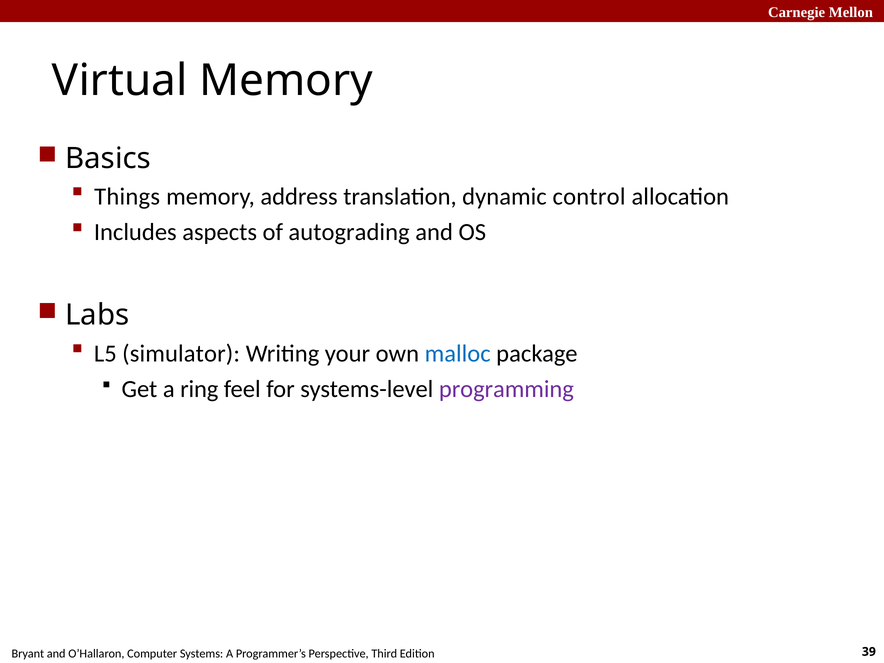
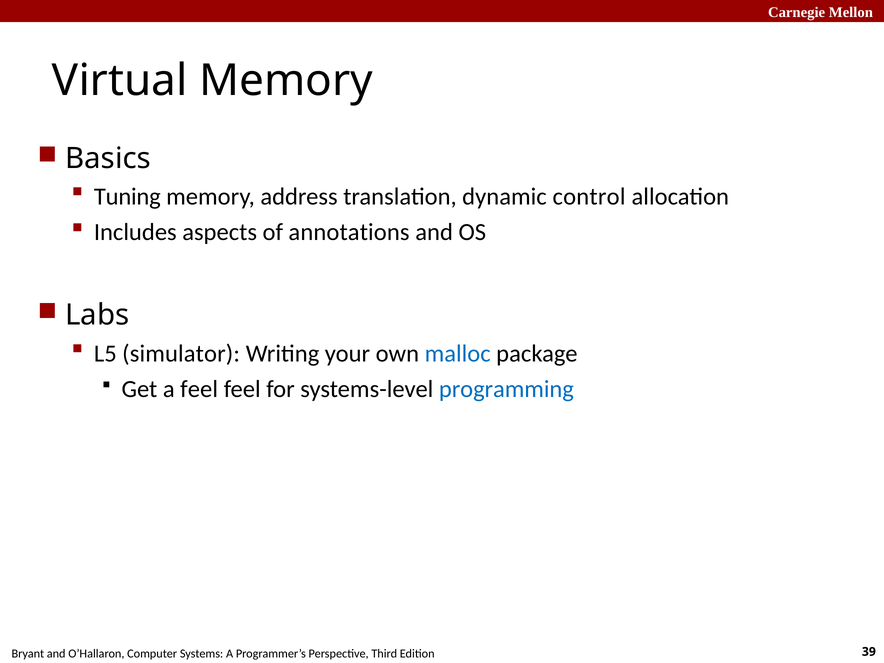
Things: Things -> Tuning (127, 197)
autograding: autograding -> annotations (349, 232)
a ring: ring -> feel (199, 389)
programming colour: purple -> blue (506, 389)
